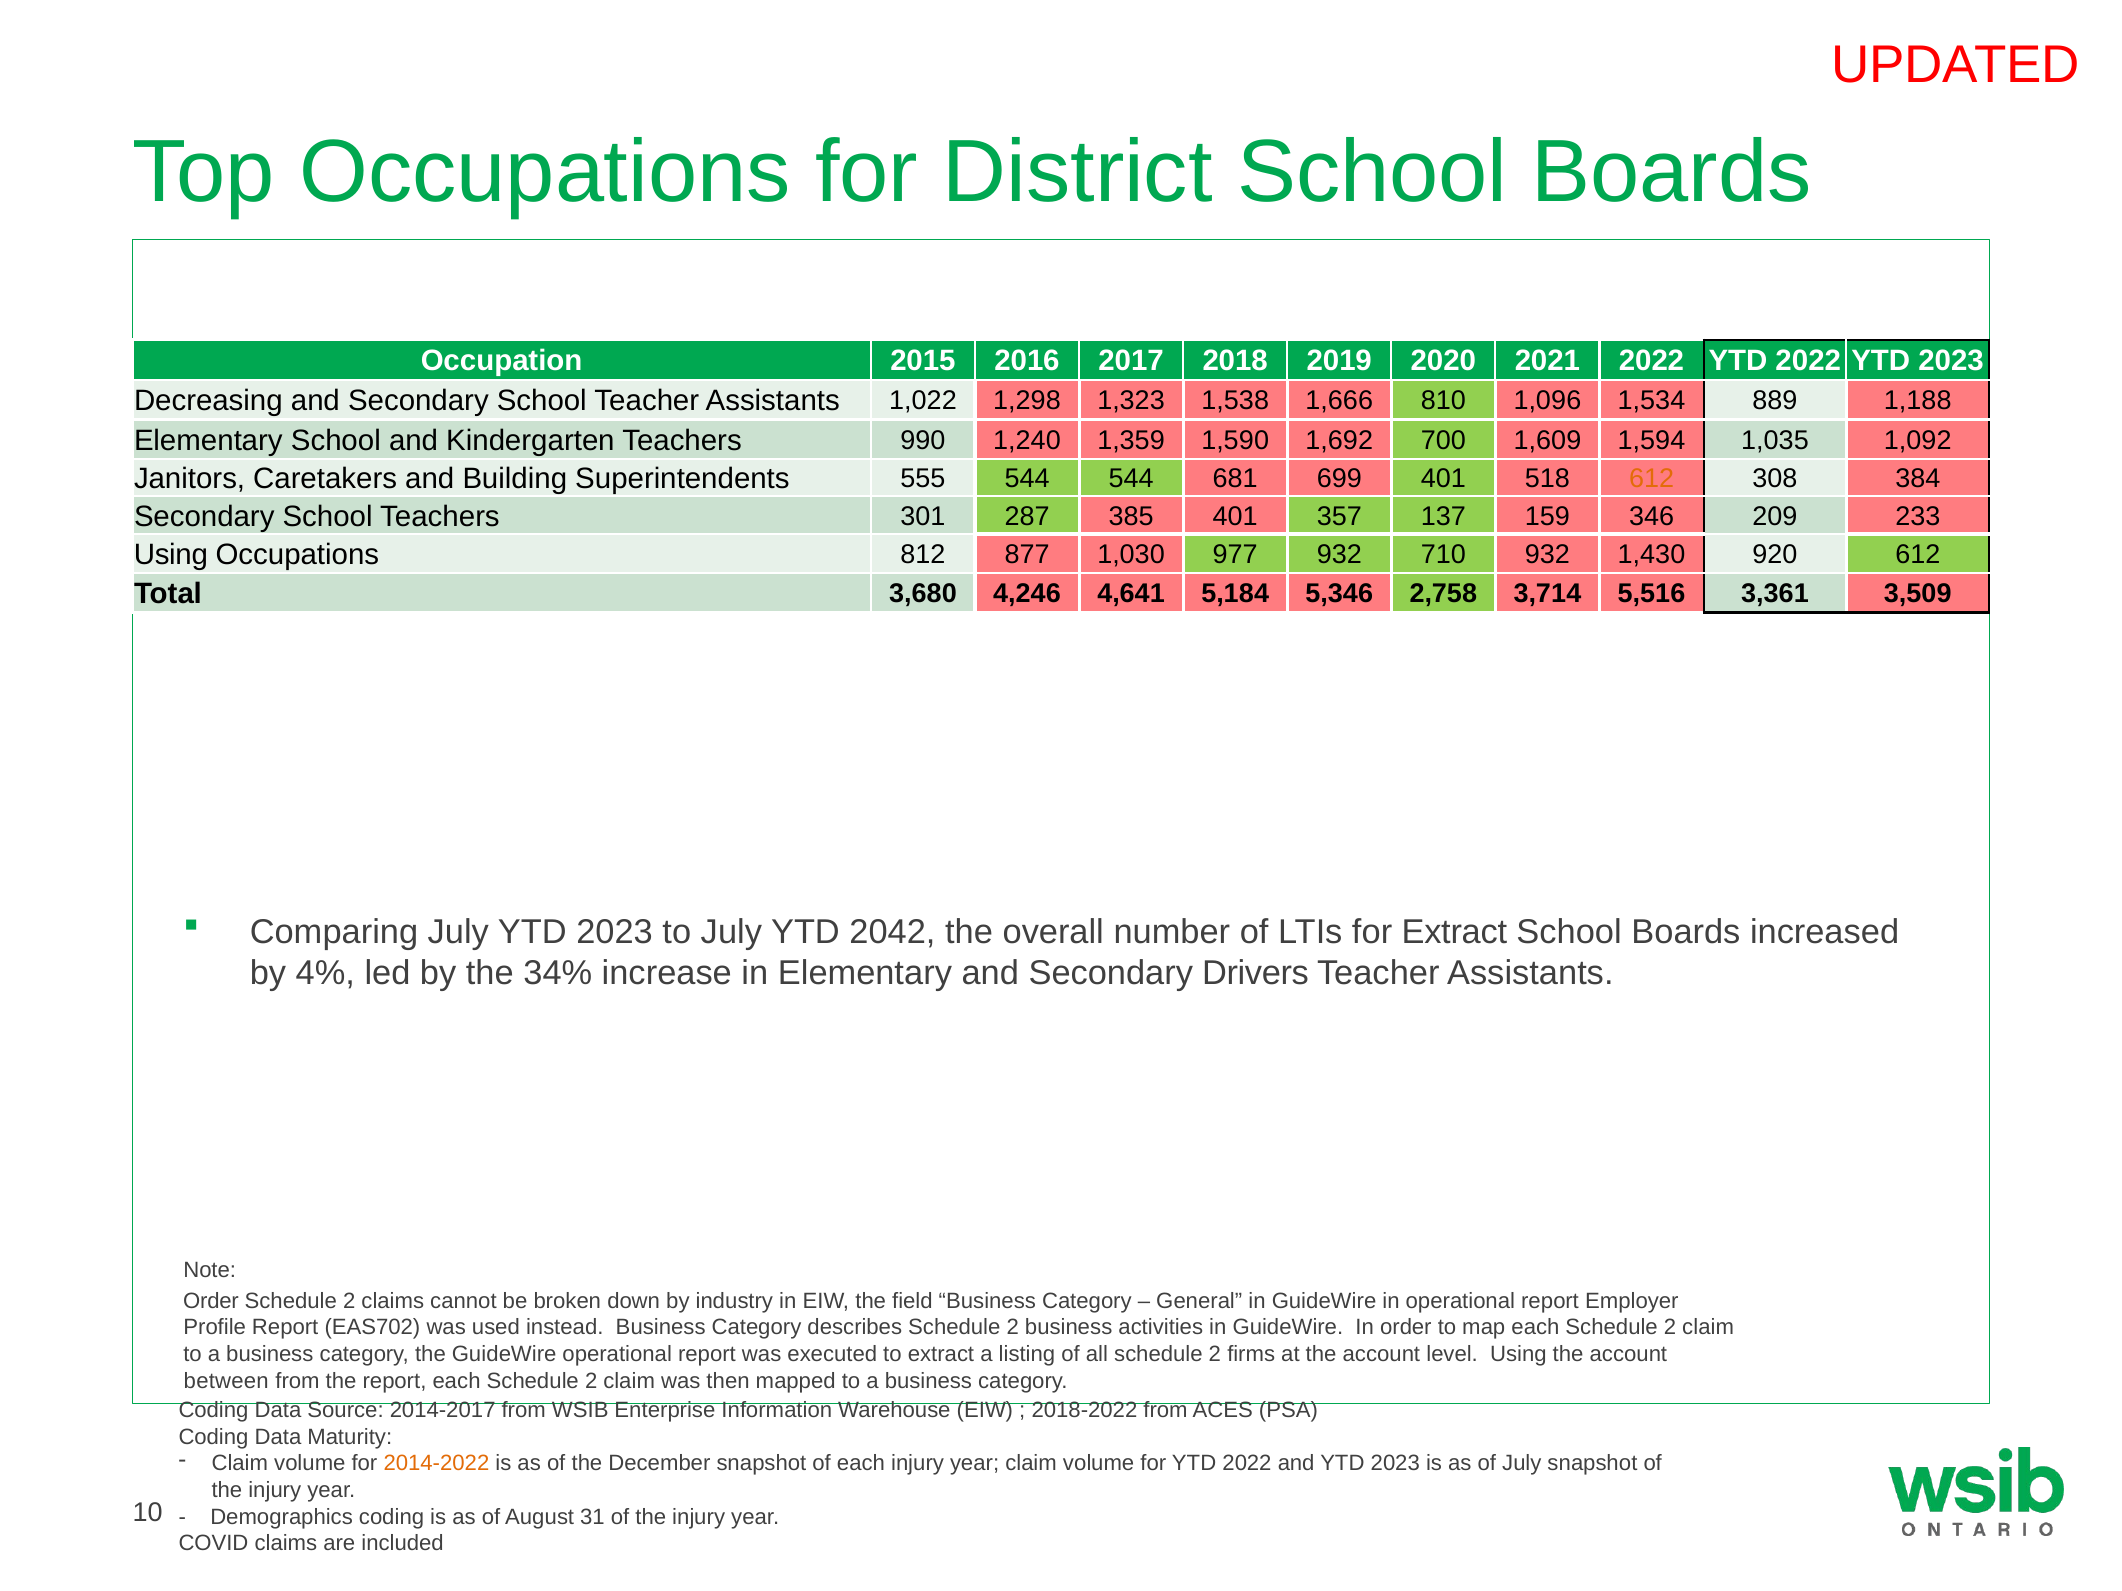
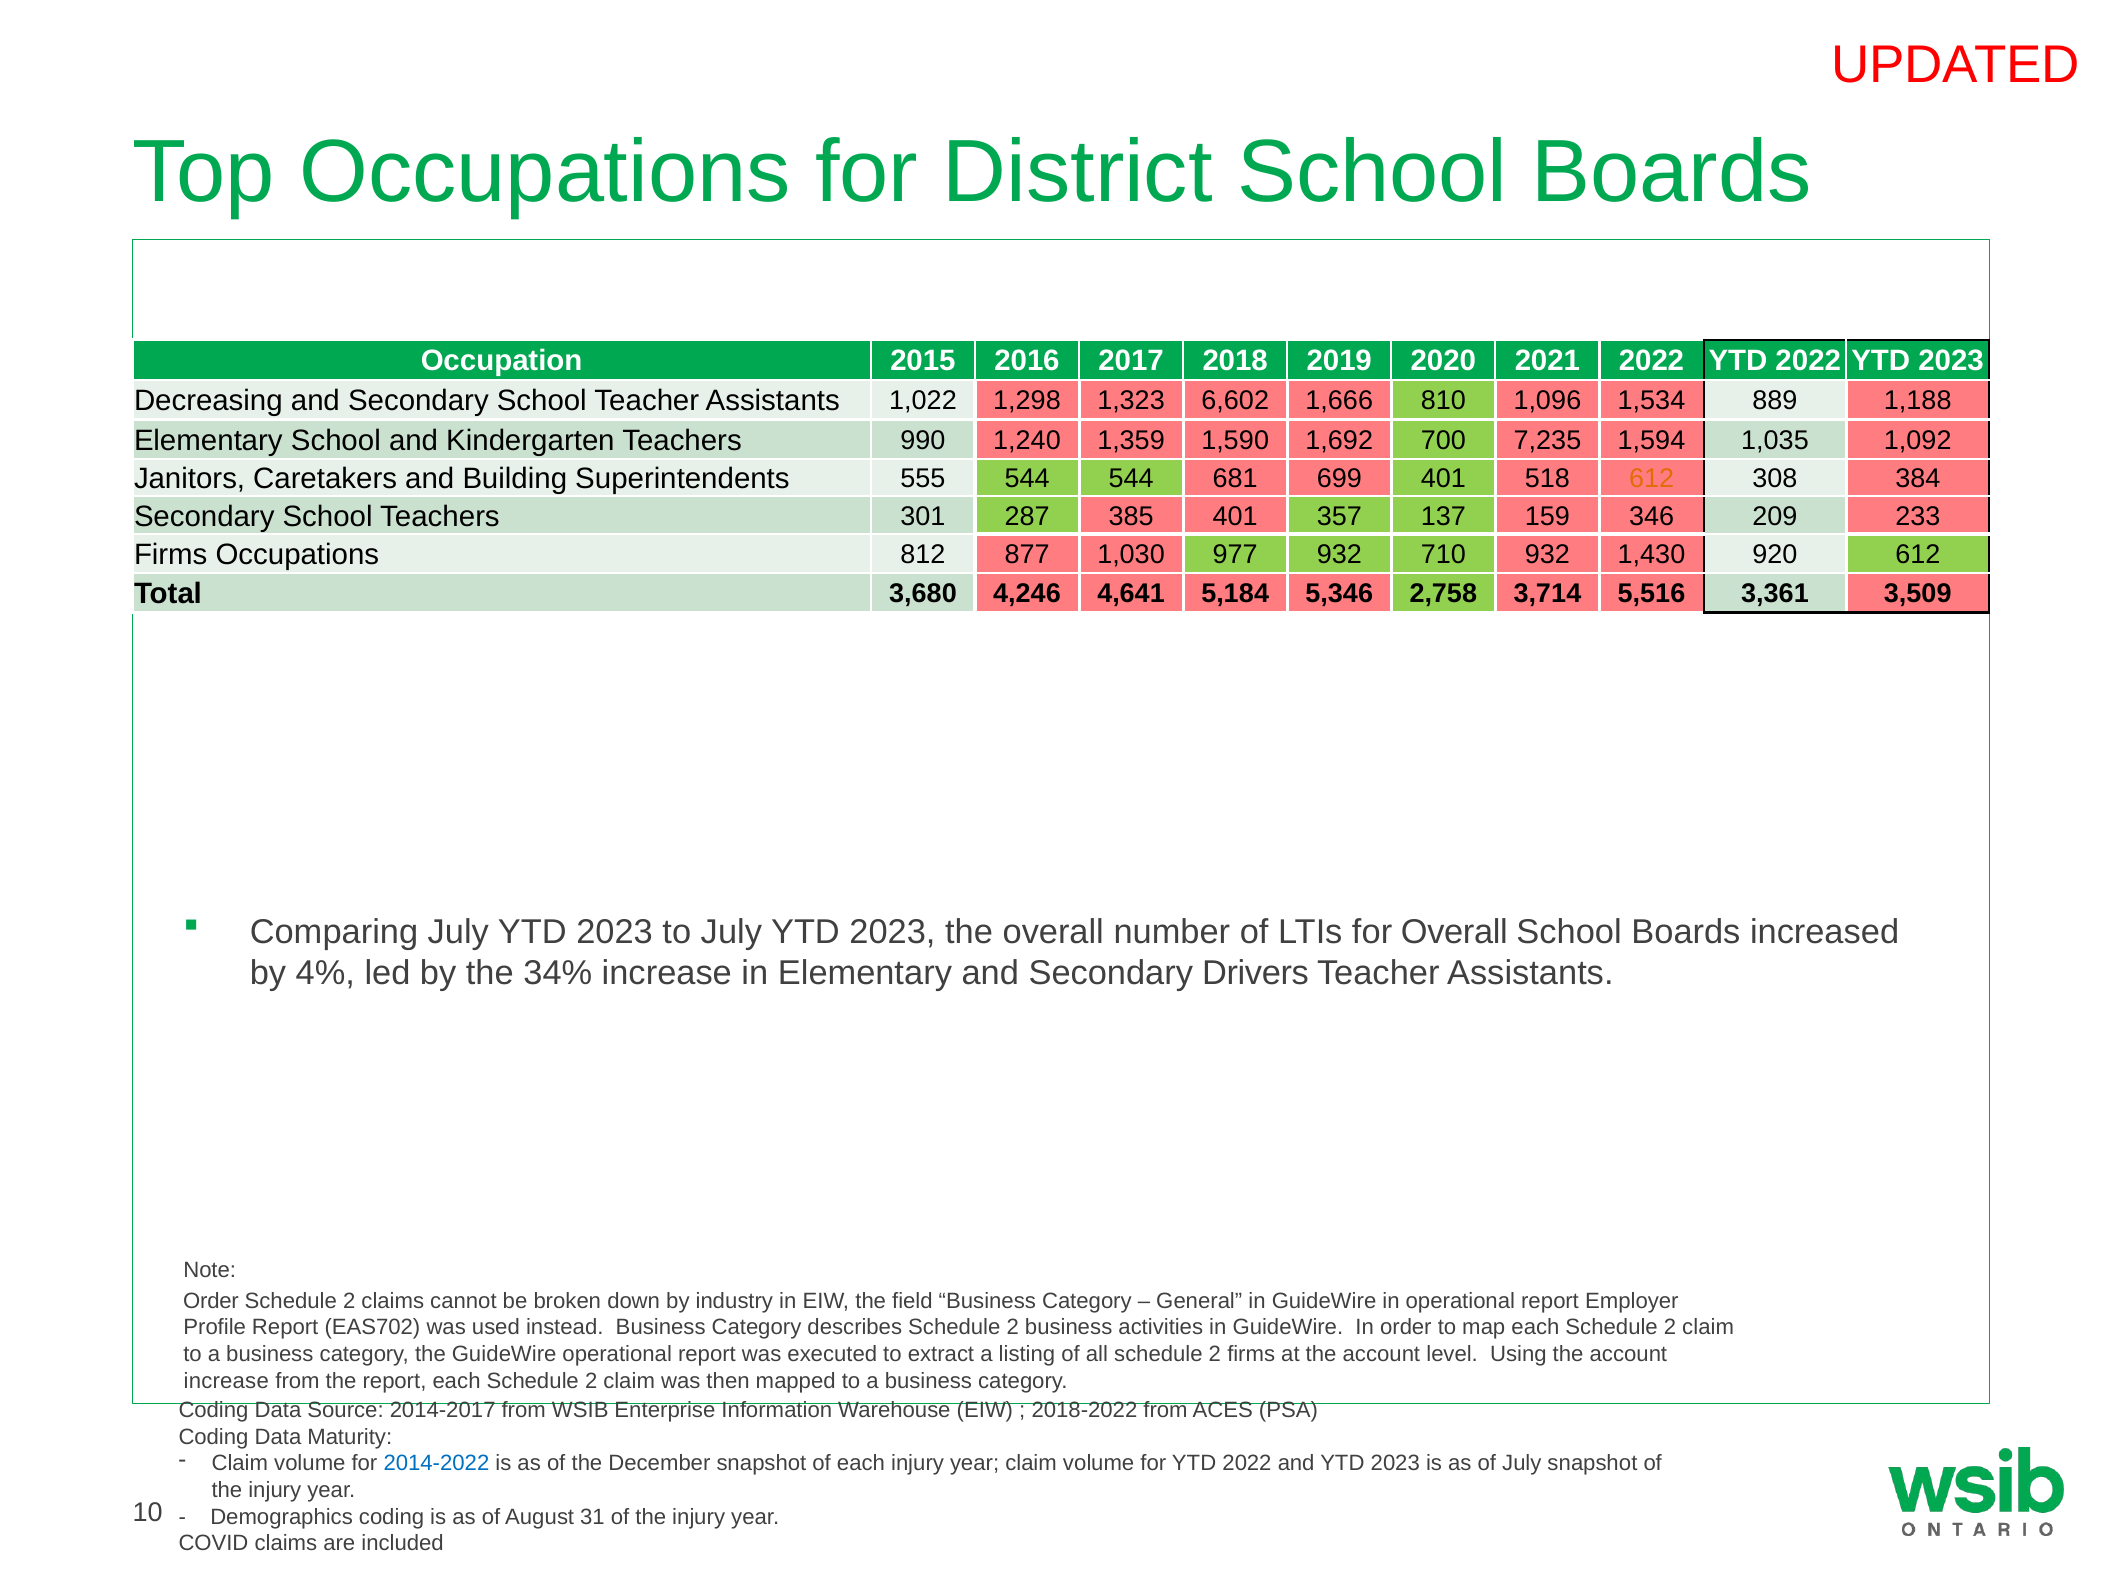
1,538: 1,538 -> 6,602 (1235, 401)
1,609: 1,609 -> 7,235 (1547, 440)
Using: Using -> Firms (171, 555)
to July YTD 2042: 2042 -> 2023 (892, 932)
for Extract: Extract -> Overall (1454, 932)
between: between -> increase (226, 1381)
2014-2022 colour: orange -> blue (436, 1464)
